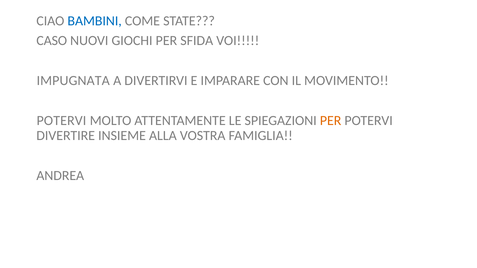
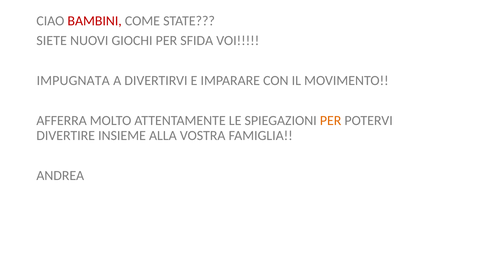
BAMBINI colour: blue -> red (95, 21)
CASO: CASO -> SIETE (52, 41)
POTERVI: POTERVI -> AFFERRA (62, 121)
